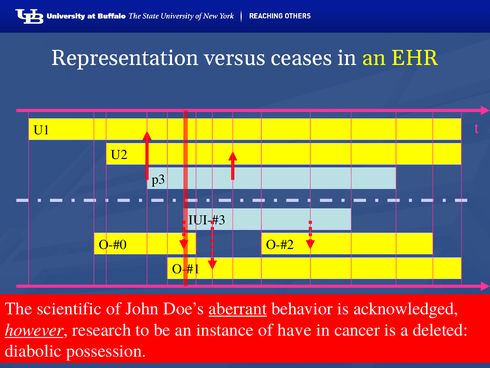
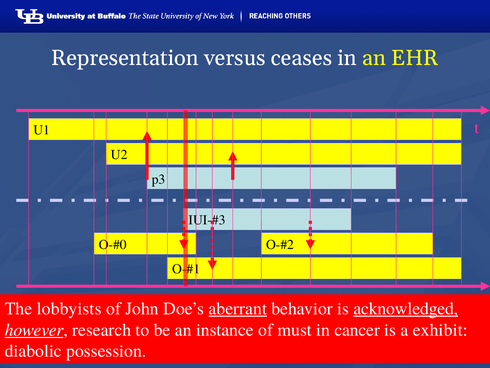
scientific: scientific -> lobbyists (69, 308)
acknowledged underline: none -> present (406, 308)
have: have -> must (295, 329)
deleted: deleted -> exhibit (440, 329)
